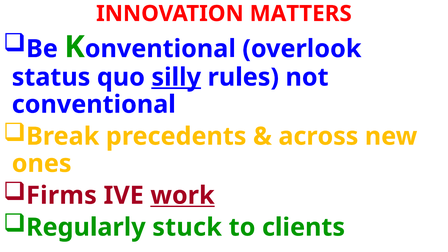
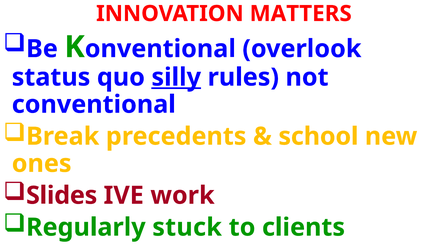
across: across -> school (318, 136)
Firms: Firms -> Slides (62, 195)
work underline: present -> none (182, 195)
